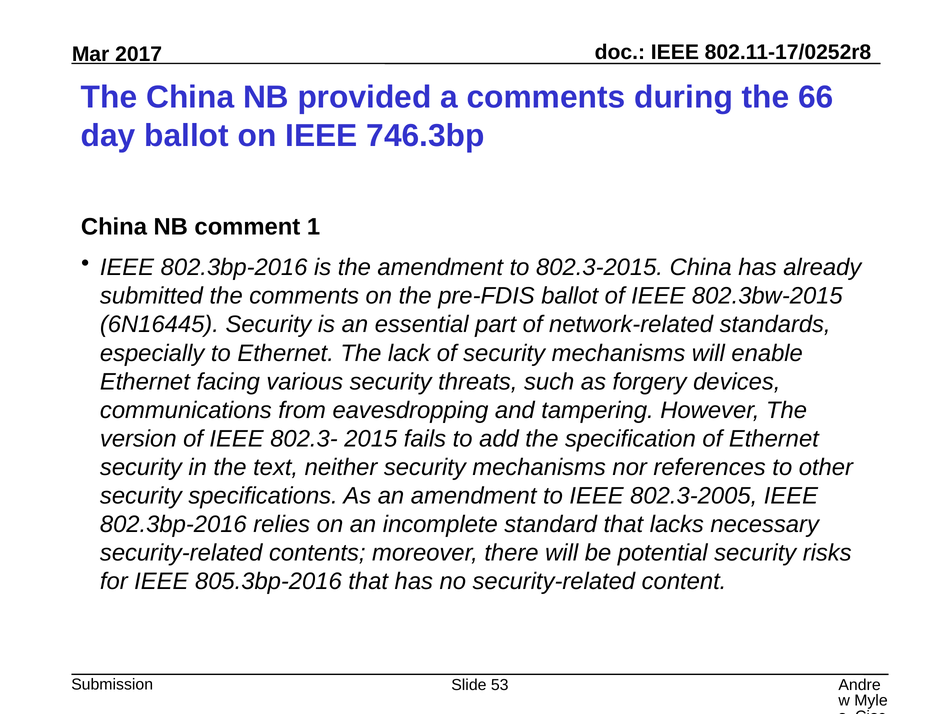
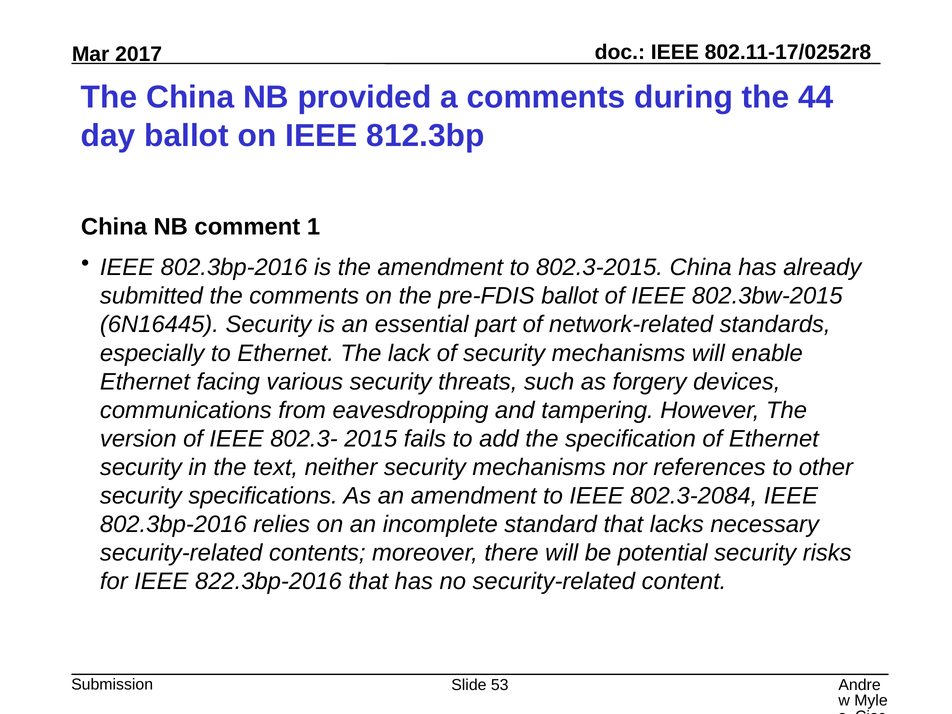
66: 66 -> 44 (816, 97)
746.3bp: 746.3bp -> 812.3bp (425, 136)
802.3-2005: 802.3-2005 -> 802.3-2084 (694, 496)
805.3bp-2016: 805.3bp-2016 -> 822.3bp-2016 (268, 582)
